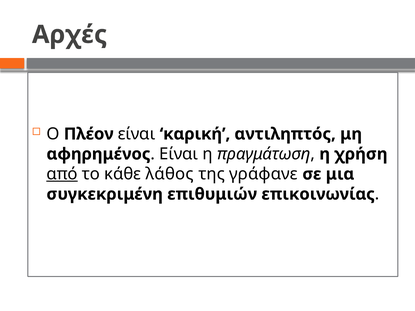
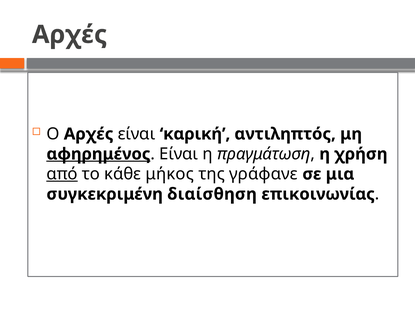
Ο Πλέον: Πλέον -> Αρχές (89, 134)
αφηρημένος underline: none -> present (98, 154)
λάθος: λάθος -> μήκος (170, 174)
επιθυμιών: επιθυμιών -> διαίσθηση (212, 194)
